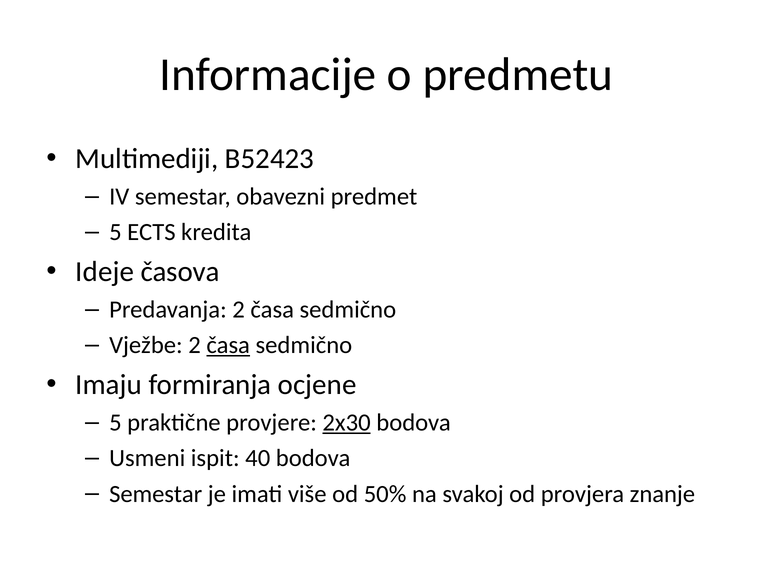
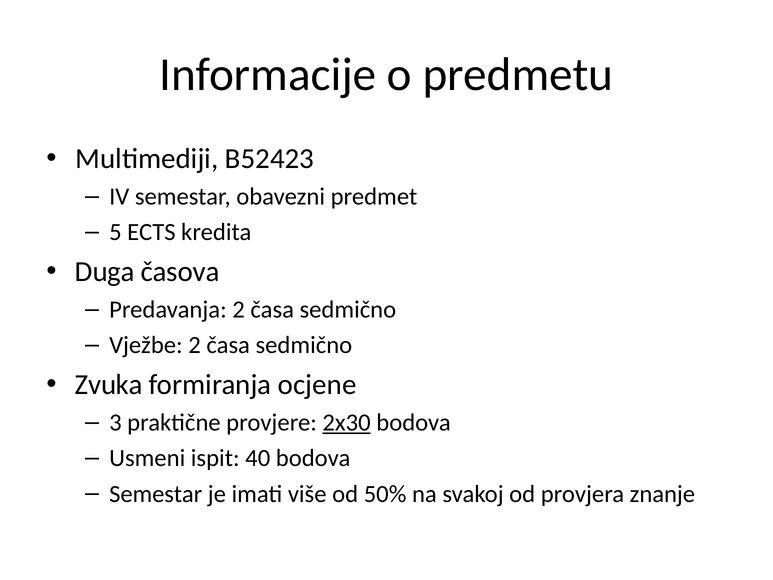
Ideje: Ideje -> Duga (105, 272)
časa underline: present -> none (228, 345)
Imaju: Imaju -> Zvuka (109, 385)
5: 5 -> 3 (115, 422)
